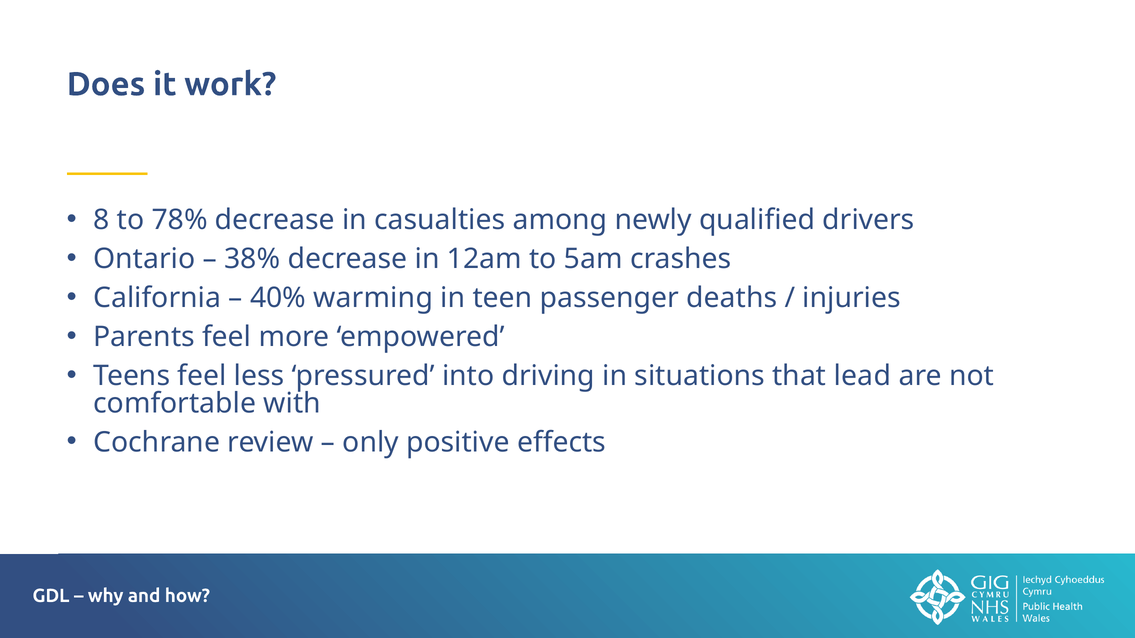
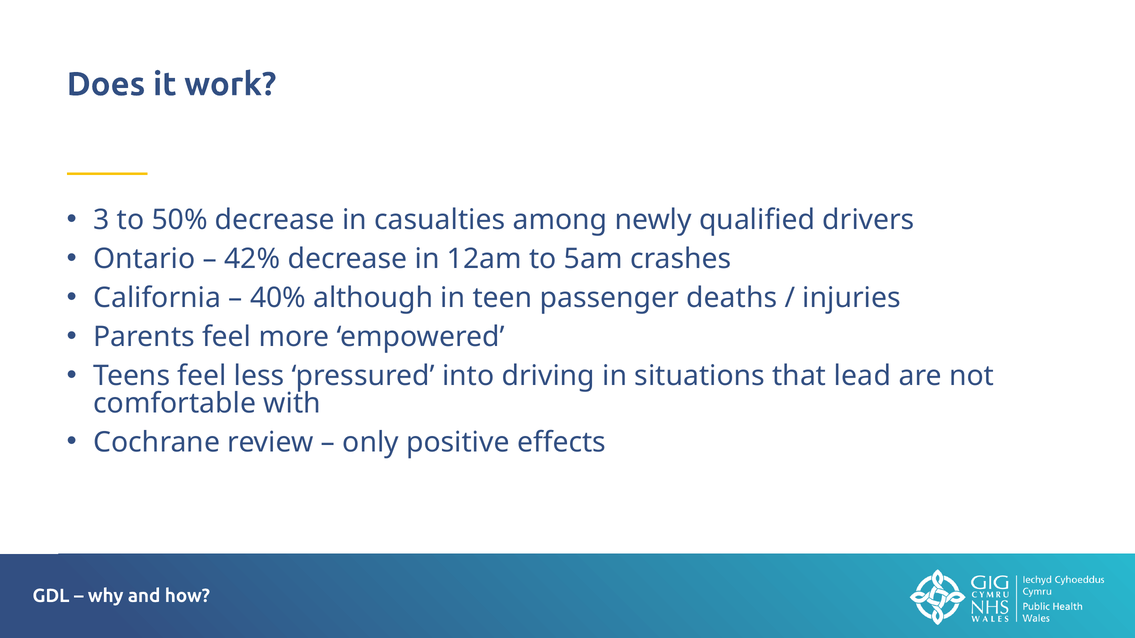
8: 8 -> 3 (101, 220)
78%: 78% -> 50% (180, 220)
38%: 38% -> 42% (252, 259)
warming: warming -> although (373, 298)
